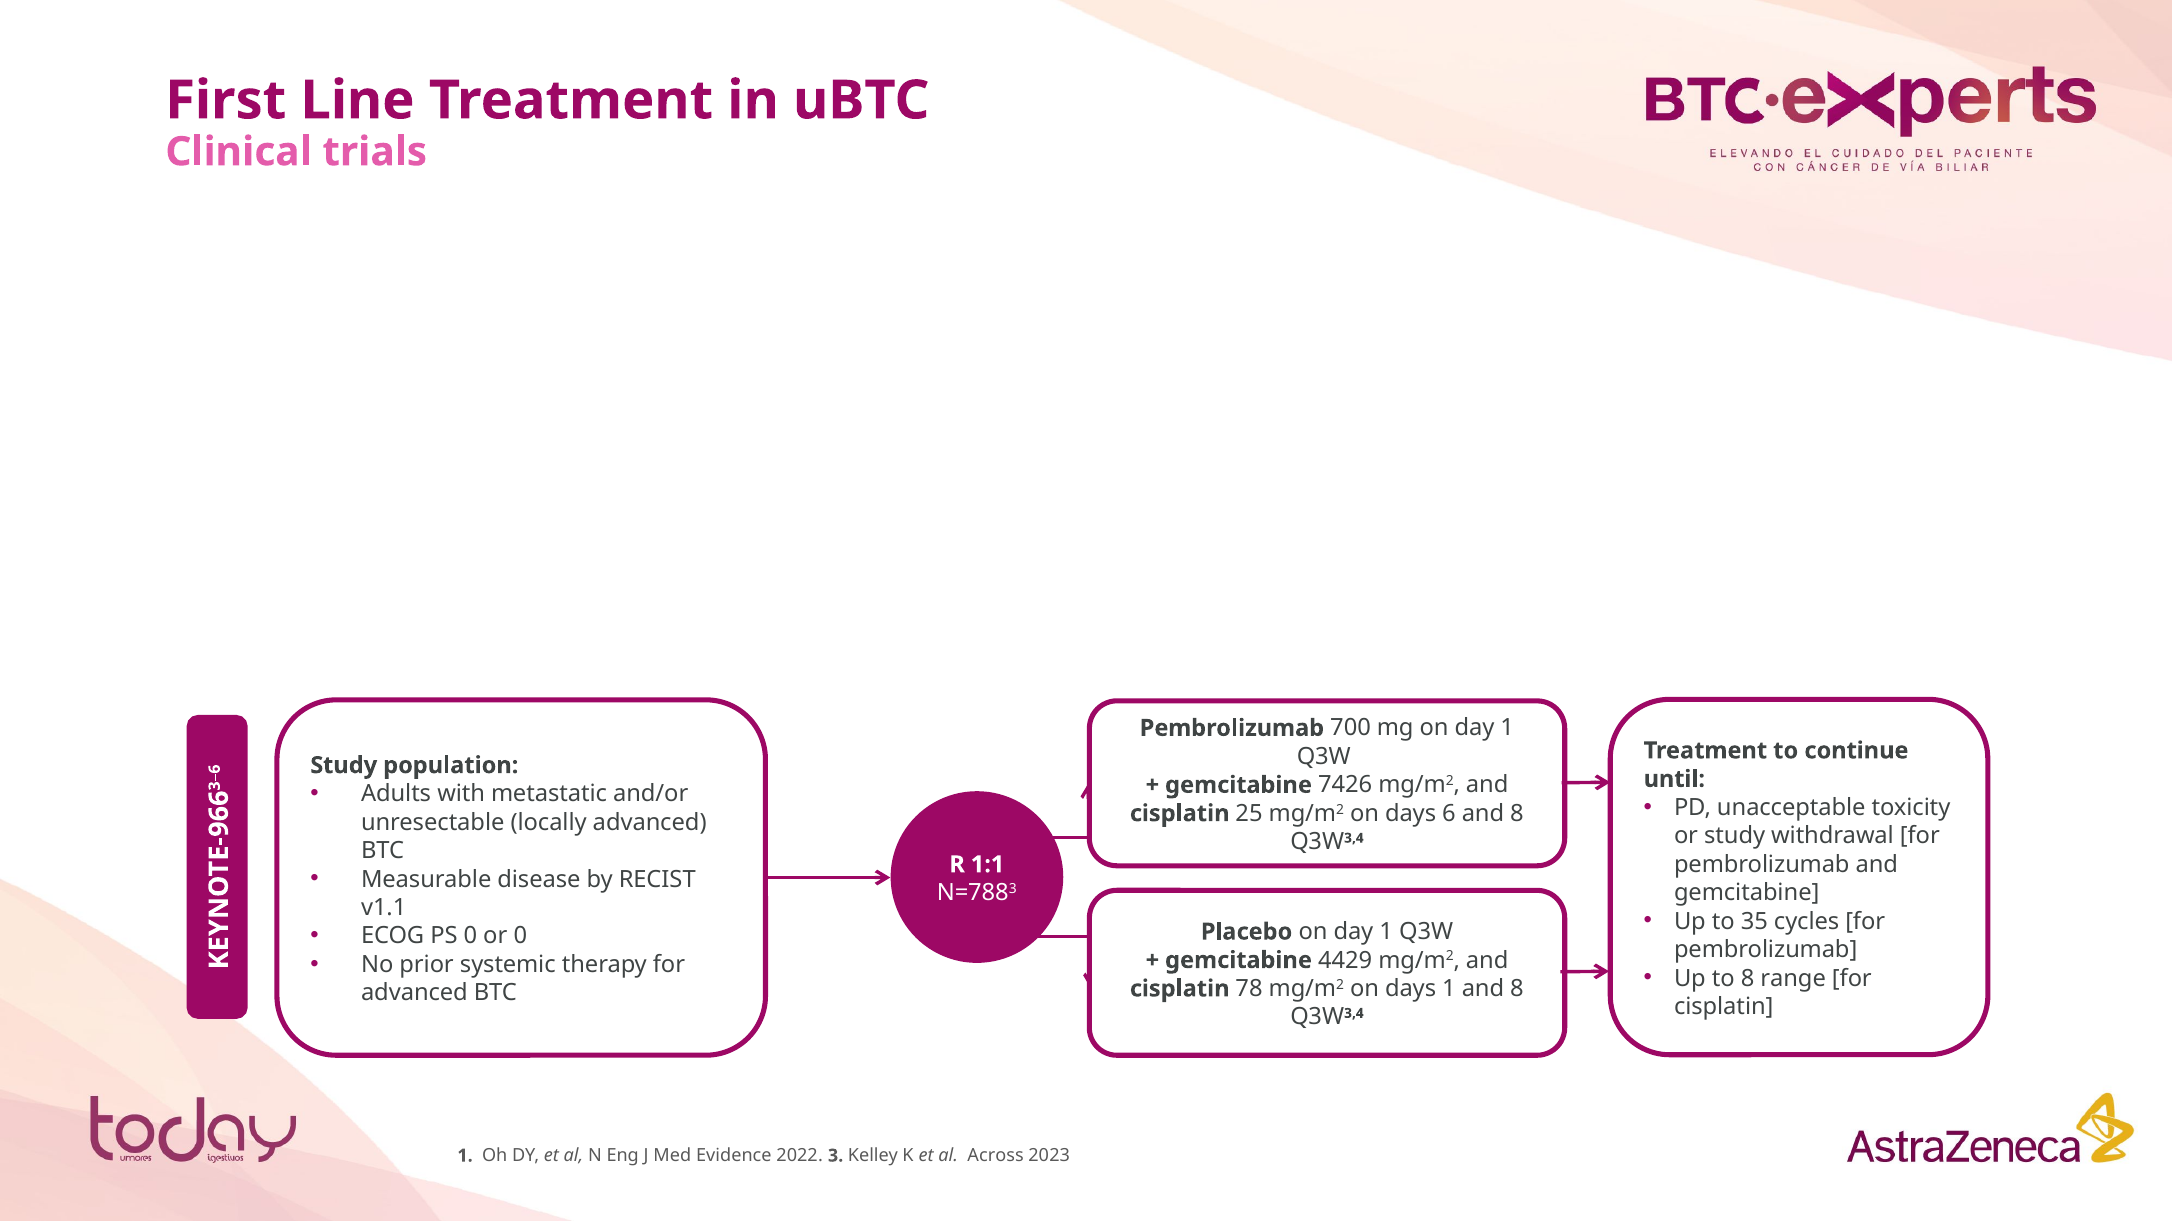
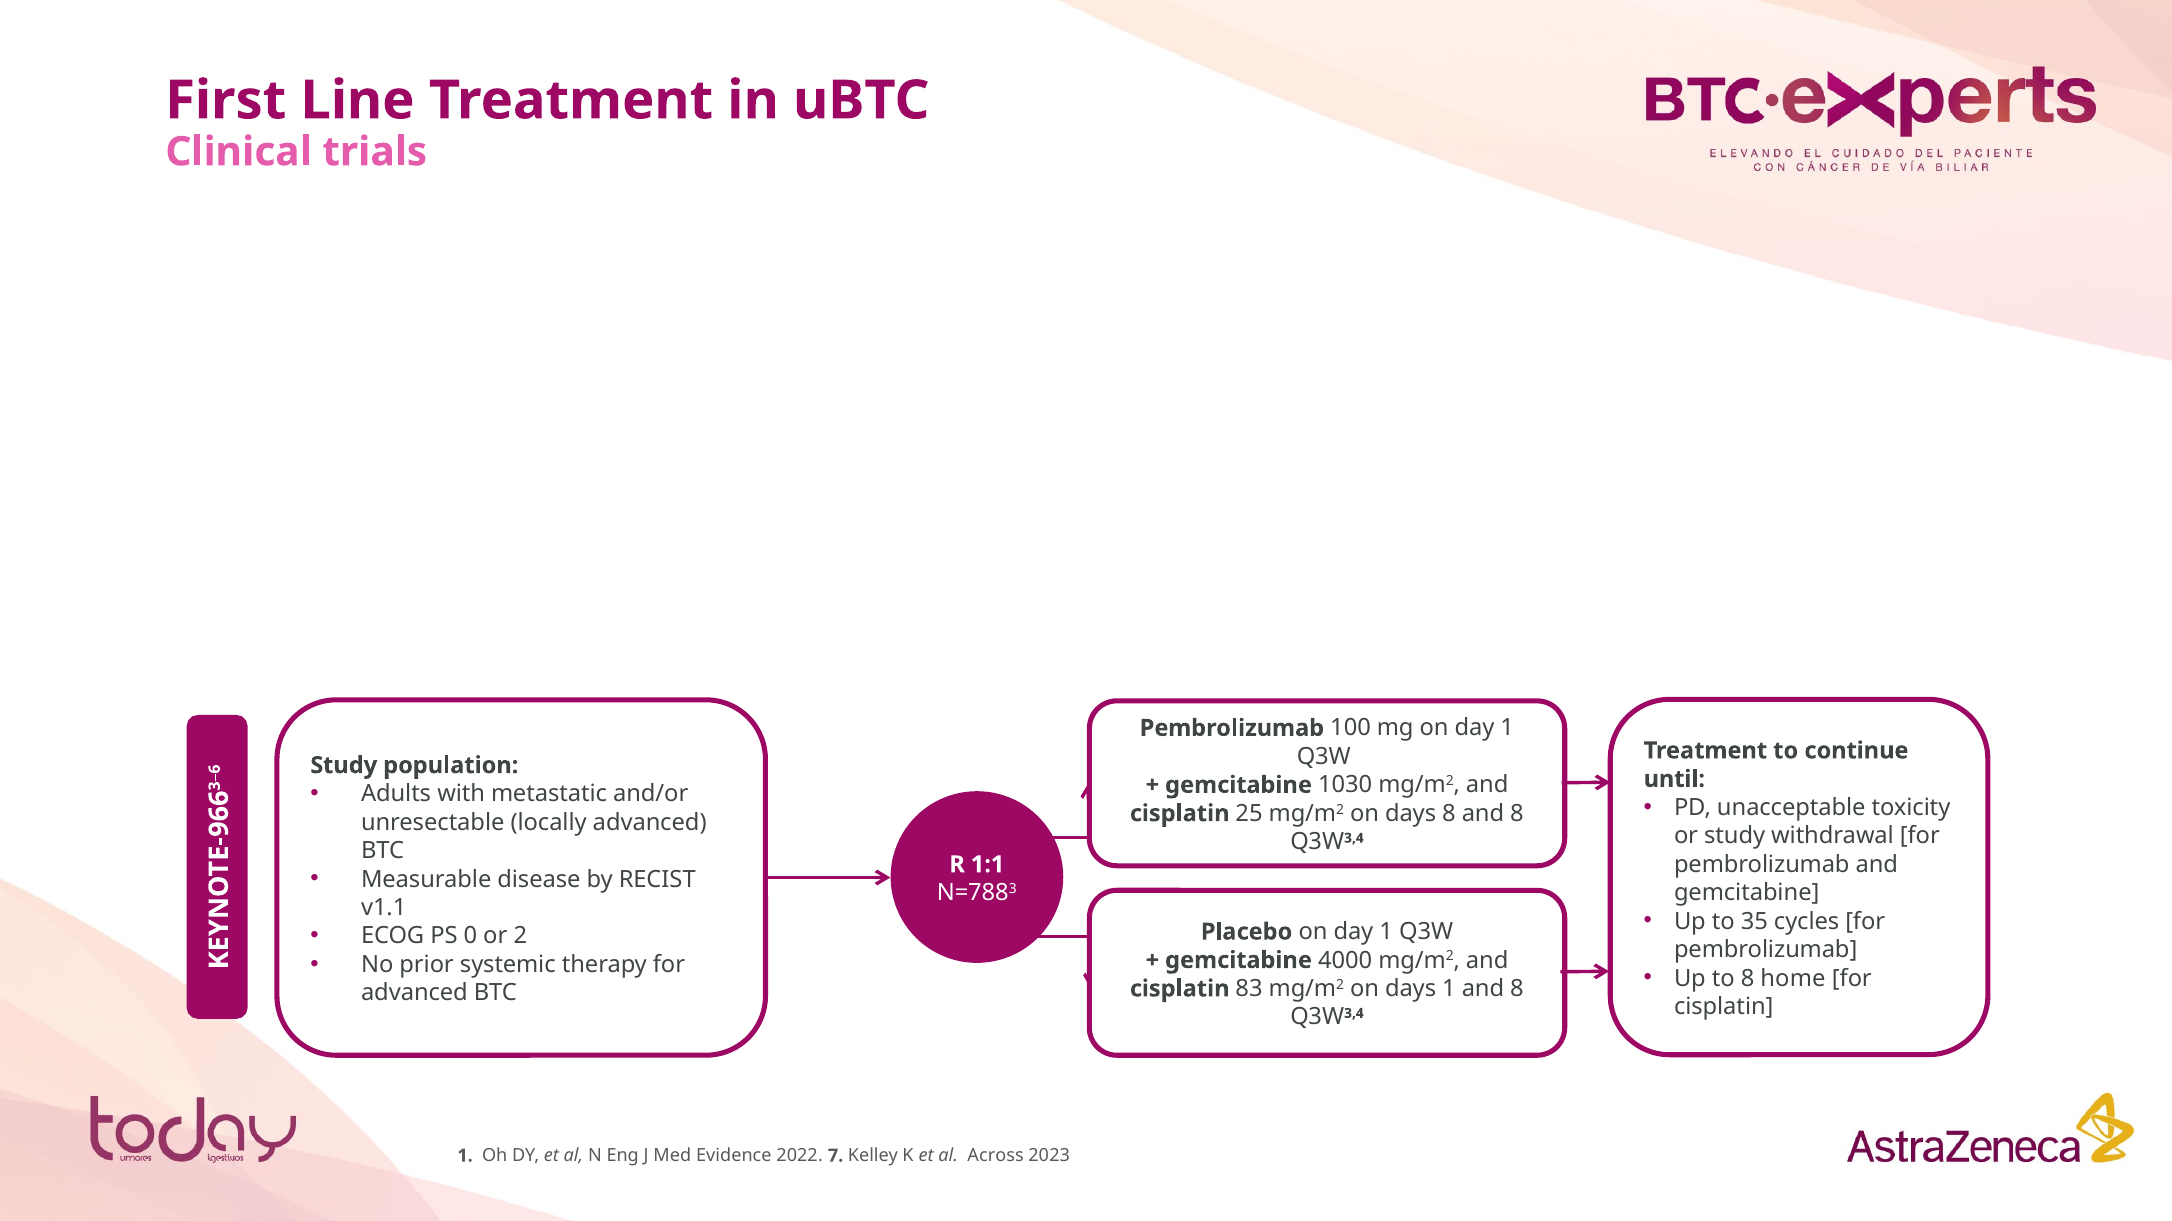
700: 700 -> 100 (1351, 728)
7426: 7426 -> 1030 (1345, 785)
days 6: 6 -> 8 (1449, 814)
or 0: 0 -> 2 (520, 937)
4429: 4429 -> 4000 (1345, 961)
range: range -> home (1793, 979)
78: 78 -> 83 (1249, 989)
2022 3: 3 -> 7 (836, 1156)
